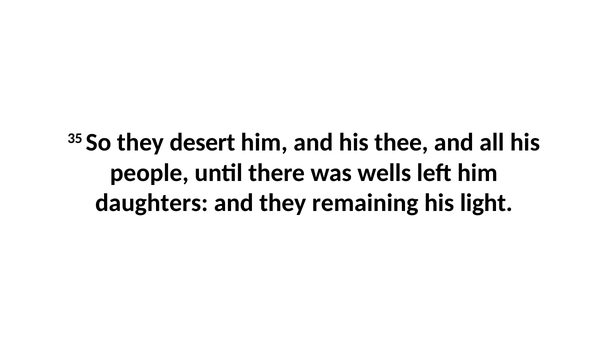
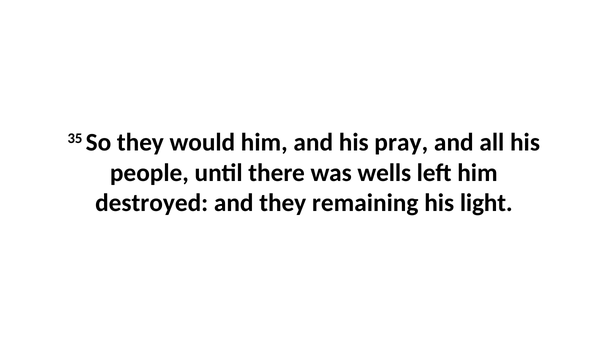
desert: desert -> would (202, 142)
thee: thee -> pray (401, 142)
daughters: daughters -> destroyed (152, 203)
